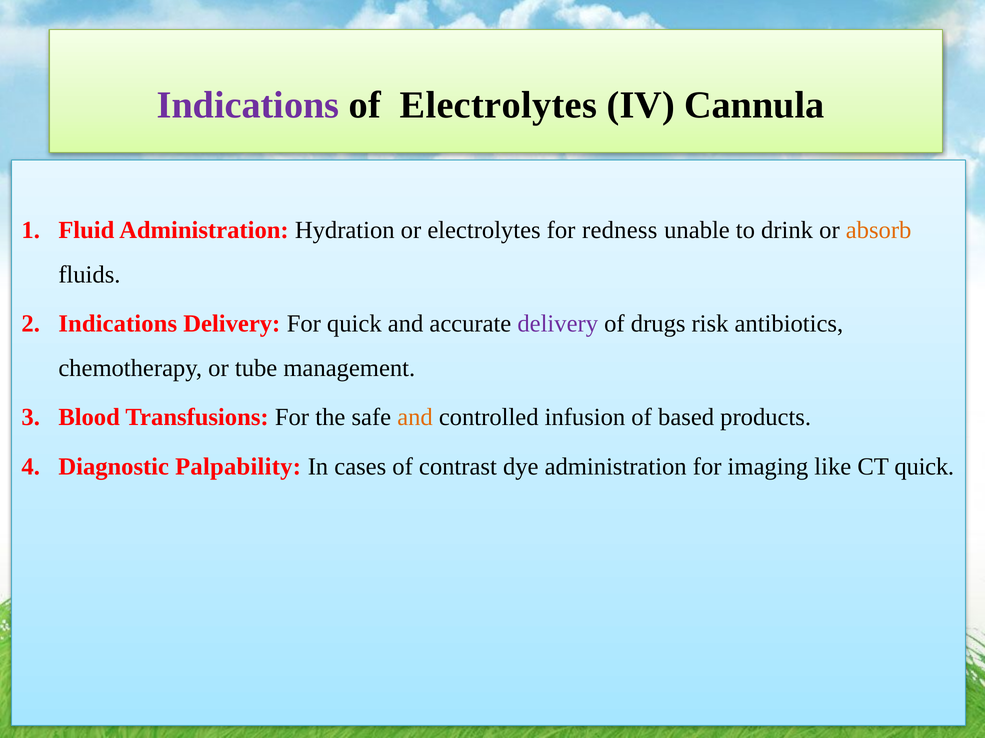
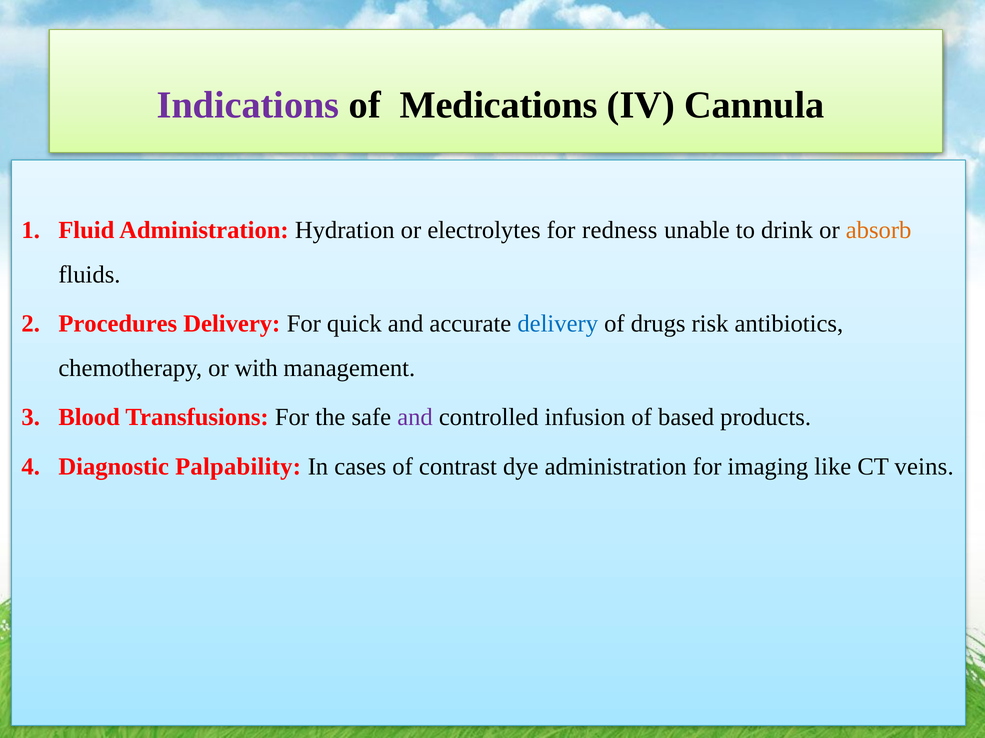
of Electrolytes: Electrolytes -> Medications (499, 105)
Indications: Indications -> Procedures (118, 324)
delivery colour: purple -> blue (558, 324)
tube: tube -> with (256, 369)
and colour: orange -> purple (415, 418)
CT quick: quick -> veins (924, 467)
